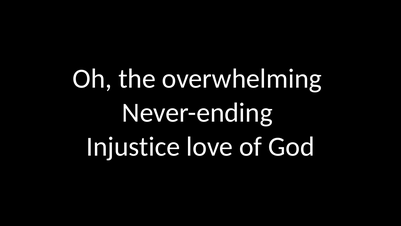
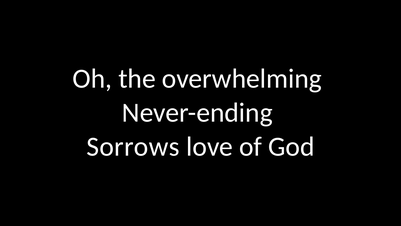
Injustice: Injustice -> Sorrows (133, 147)
